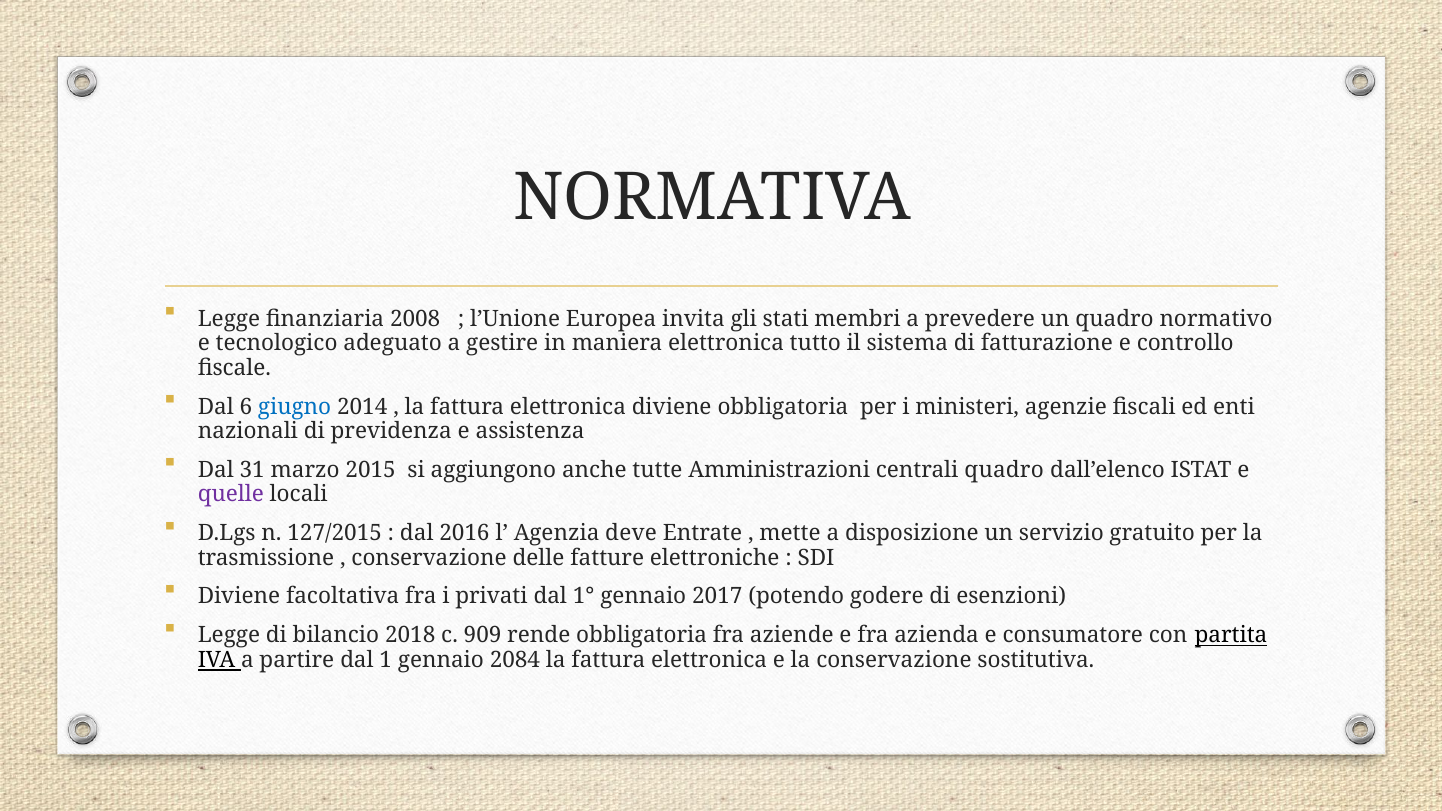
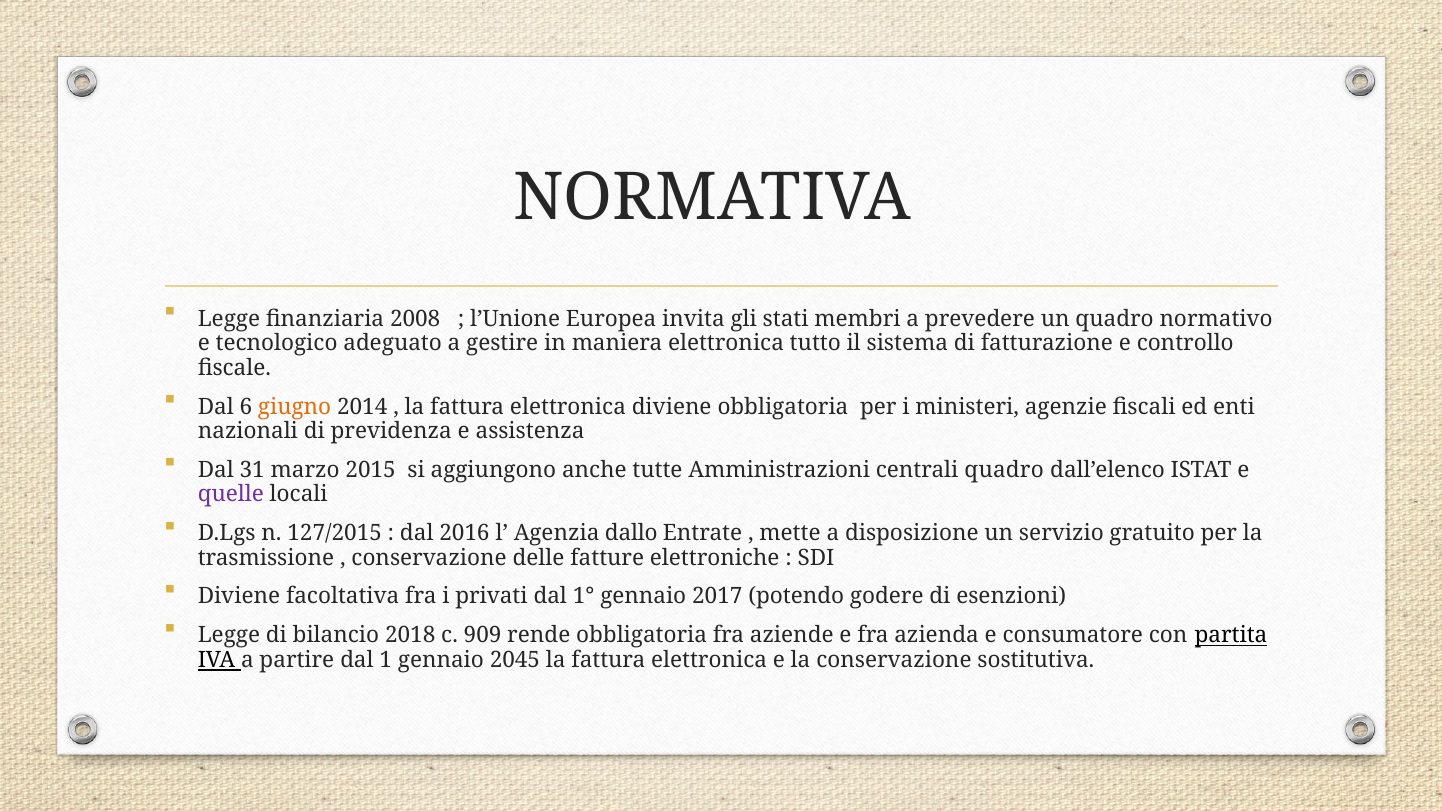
giugno colour: blue -> orange (295, 407)
deve: deve -> dallo (631, 533)
2084: 2084 -> 2045 (515, 660)
